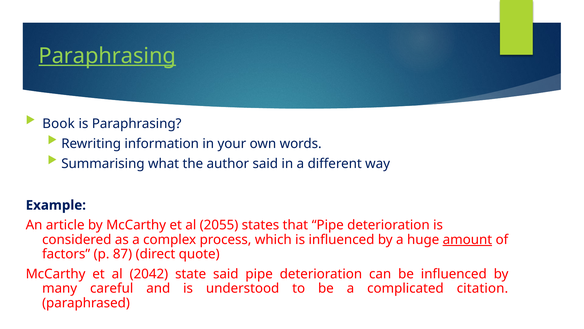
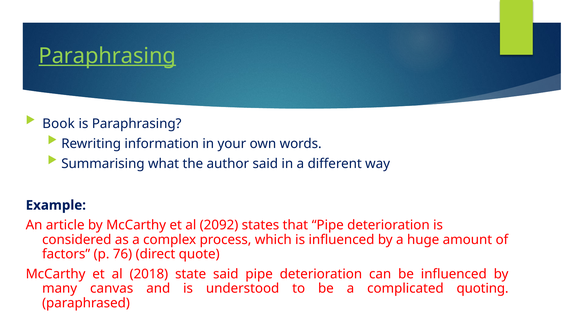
2055: 2055 -> 2092 (219, 225)
amount underline: present -> none (467, 239)
87: 87 -> 76 (123, 254)
2042: 2042 -> 2018 (149, 274)
careful: careful -> canvas (112, 288)
citation: citation -> quoting (483, 288)
